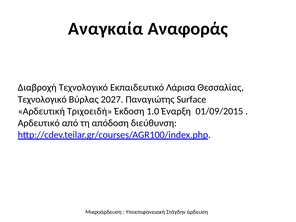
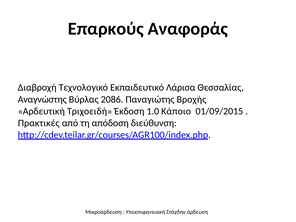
Αναγκαία: Αναγκαία -> Επαρκούς (106, 29)
Τεχνολογικό: Τεχνολογικό -> Αναγνώστης (42, 99)
2027: 2027 -> 2086 (112, 99)
Surface: Surface -> Βροχής (191, 99)
Έναρξη: Έναρξη -> Κάποιο (176, 111)
Αρδευτικό: Αρδευτικό -> Πρακτικές (39, 123)
